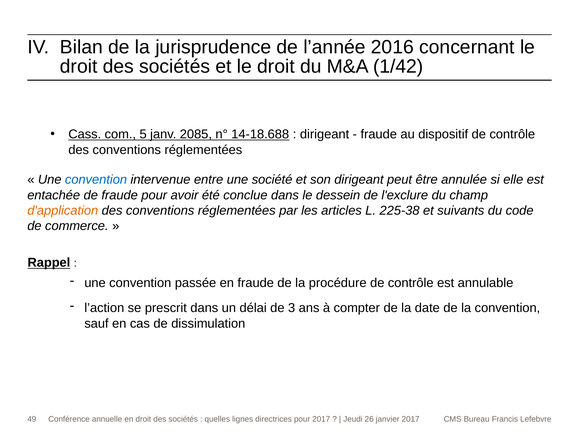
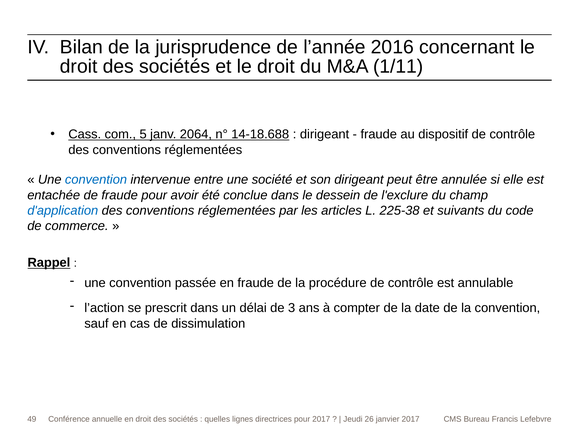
1/42: 1/42 -> 1/11 (398, 67)
2085: 2085 -> 2064 (196, 134)
d'application colour: orange -> blue (63, 211)
